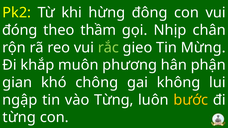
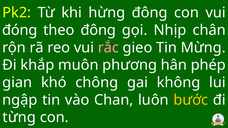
theo thầm: thầm -> đông (98, 30)
rắc colour: light green -> pink (108, 48)
phận: phận -> phép (208, 65)
vào Từng: Từng -> Chan (114, 100)
